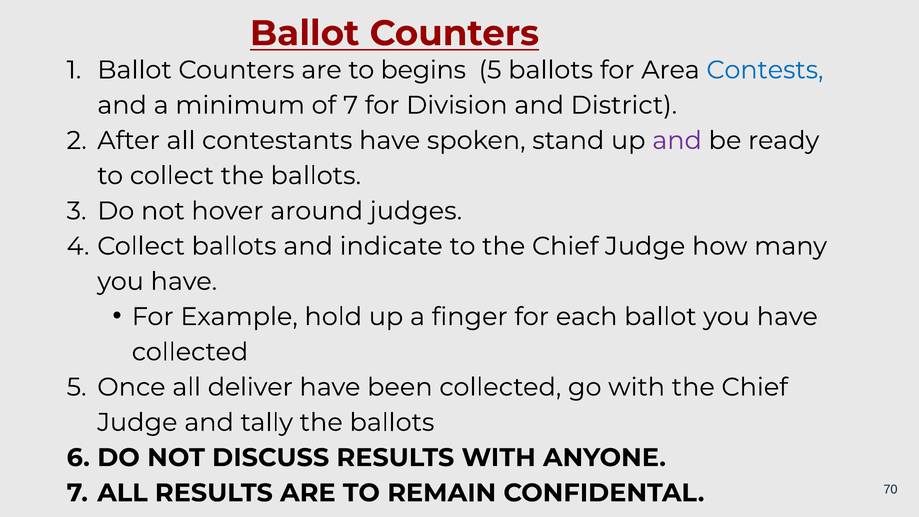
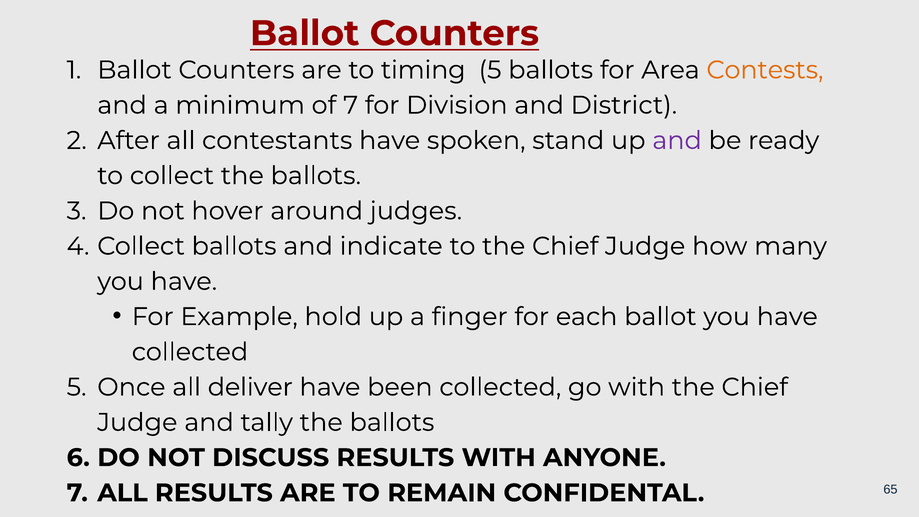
begins: begins -> timing (423, 70)
Contests colour: blue -> orange (765, 70)
70: 70 -> 65 (890, 489)
